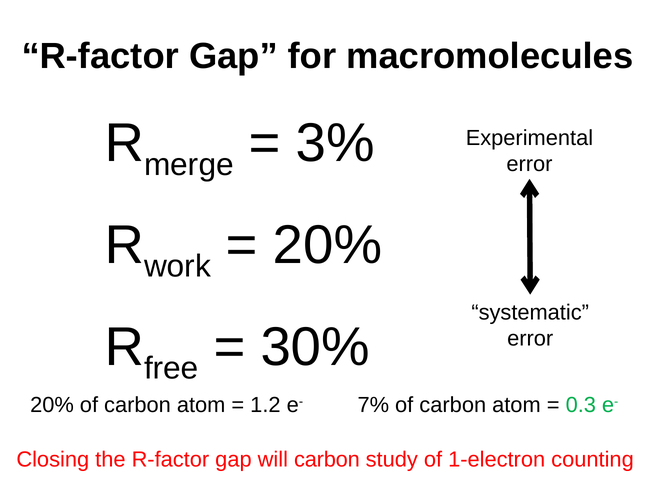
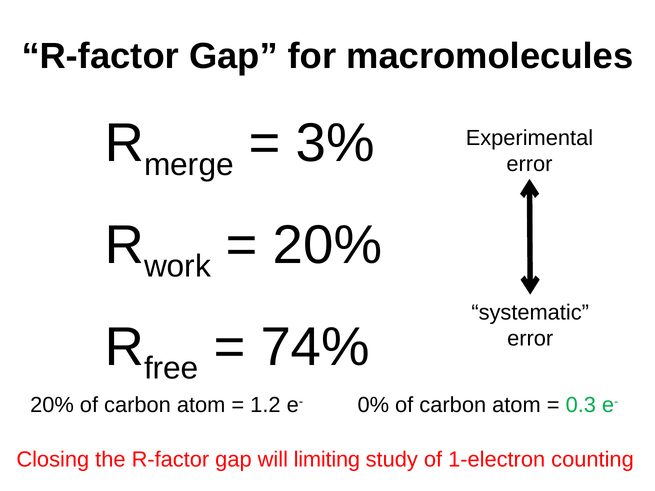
30%: 30% -> 74% (315, 347)
7%: 7% -> 0% (373, 405)
will carbon: carbon -> limiting (327, 460)
